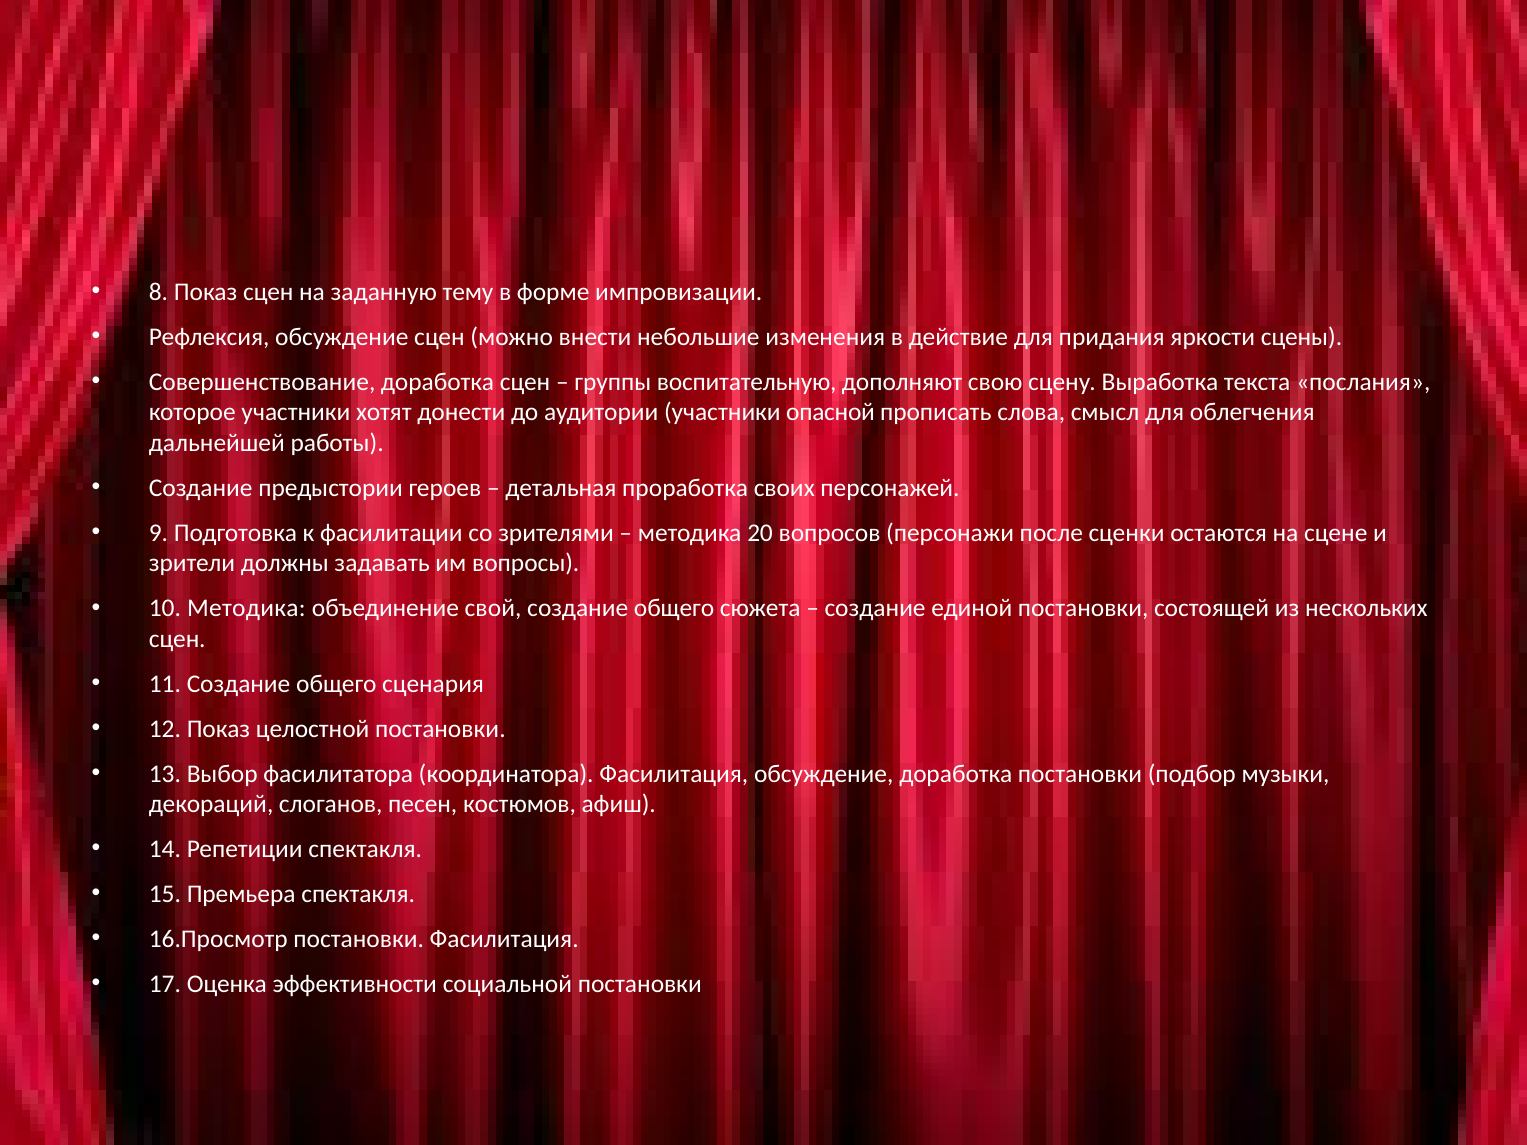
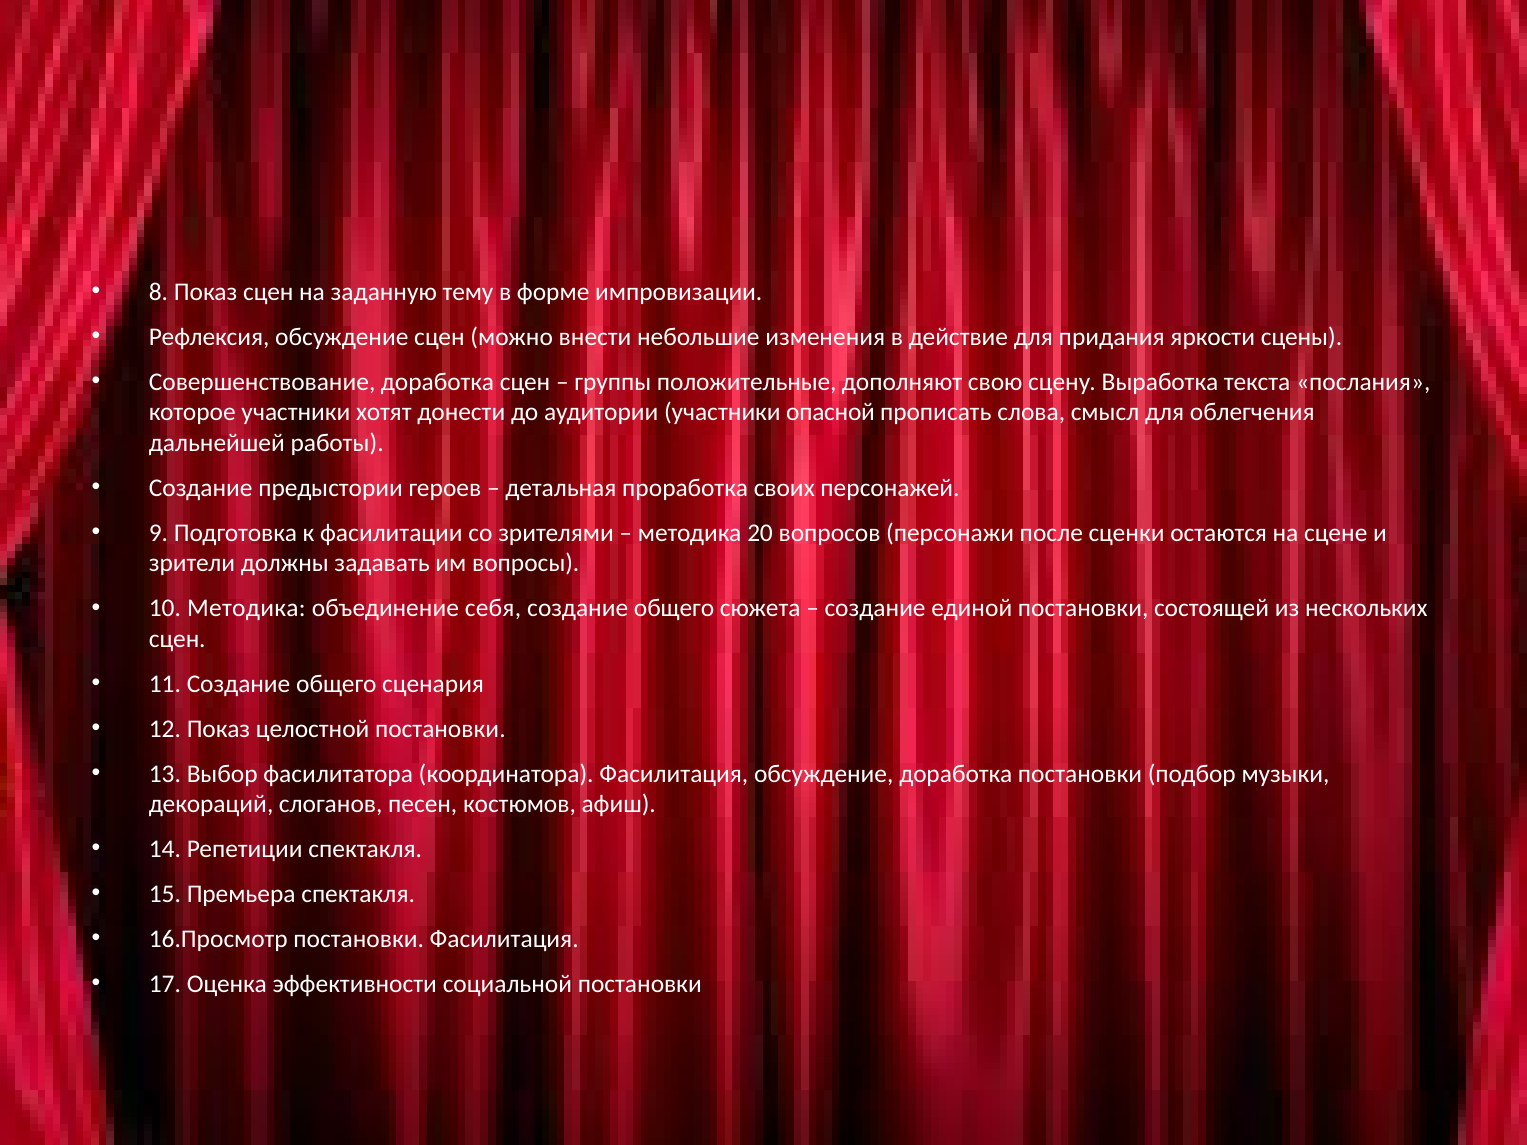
воспитательную: воспитательную -> положительные (747, 382)
свой: свой -> себя (493, 608)
